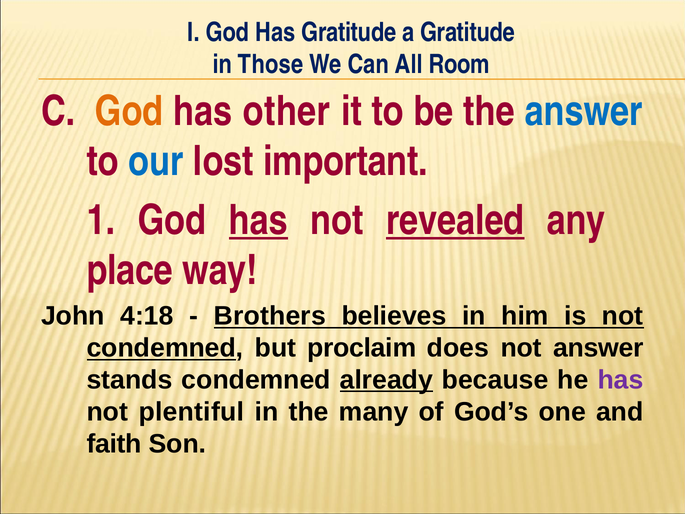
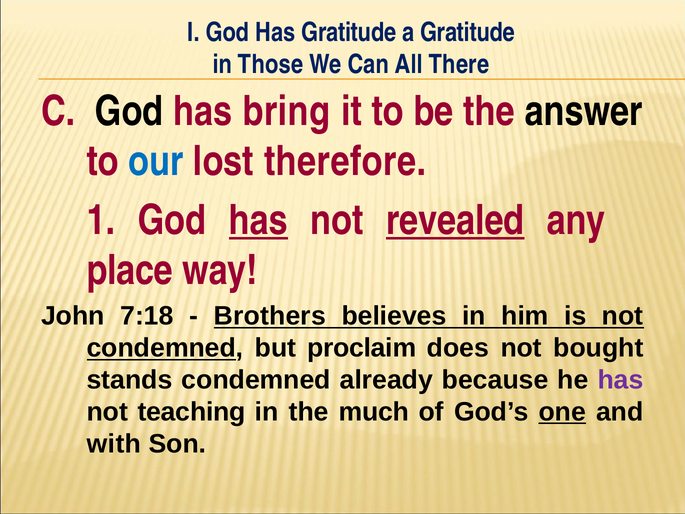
Room: Room -> There (459, 65)
God colour: orange -> black (129, 111)
other: other -> bring (287, 111)
answer colour: blue -> black (584, 111)
important: important -> therefore (345, 162)
4:18: 4:18 -> 7:18 (147, 316)
not answer: answer -> bought (598, 348)
already underline: present -> none (386, 380)
plentiful: plentiful -> teaching (192, 412)
many: many -> much (374, 412)
one underline: none -> present (562, 412)
faith: faith -> with (114, 444)
